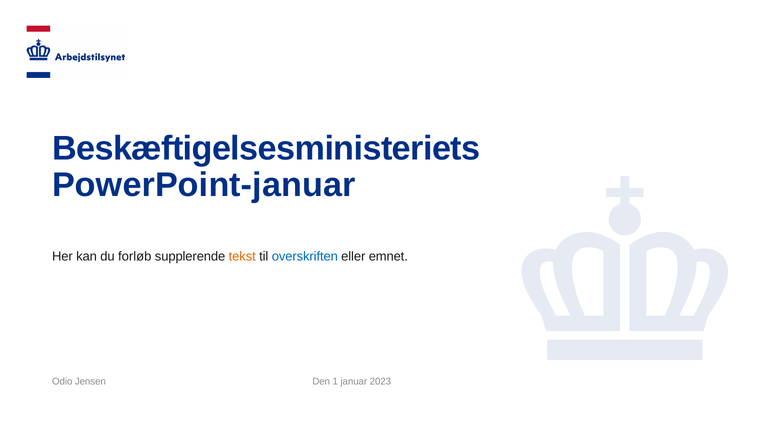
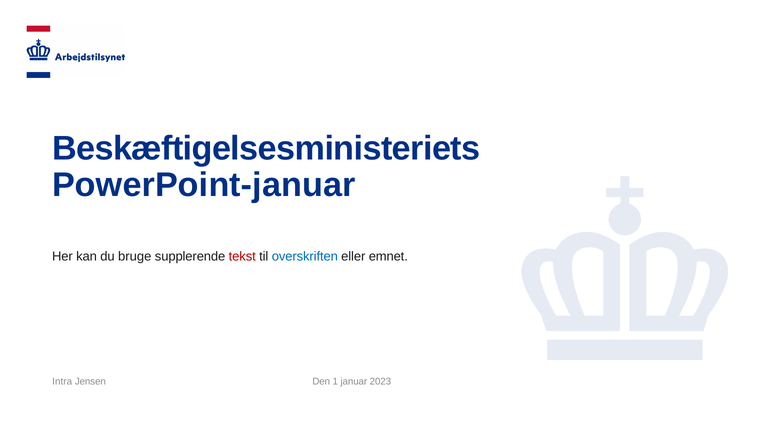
forløb: forløb -> bruge (135, 257)
tekst colour: orange -> red (242, 257)
Odio: Odio -> Intra (62, 382)
